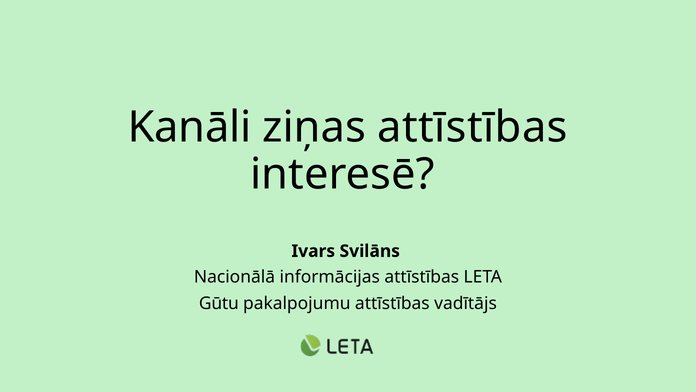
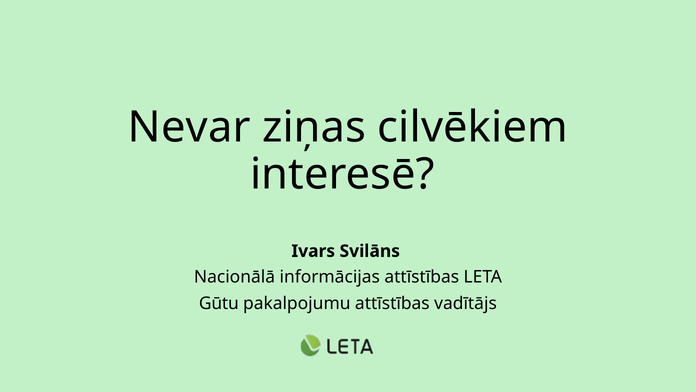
Kanāli: Kanāli -> Nevar (189, 127)
ziņas attīstības: attīstības -> cilvēkiem (473, 127)
